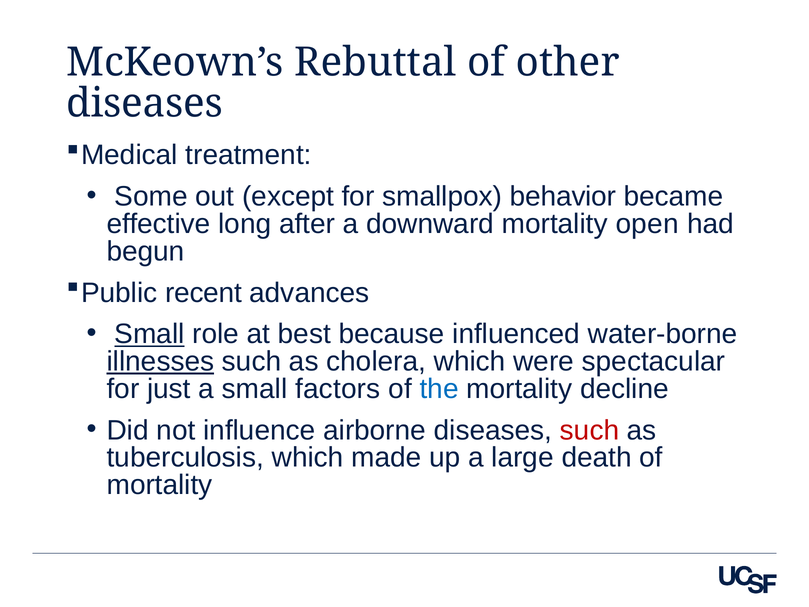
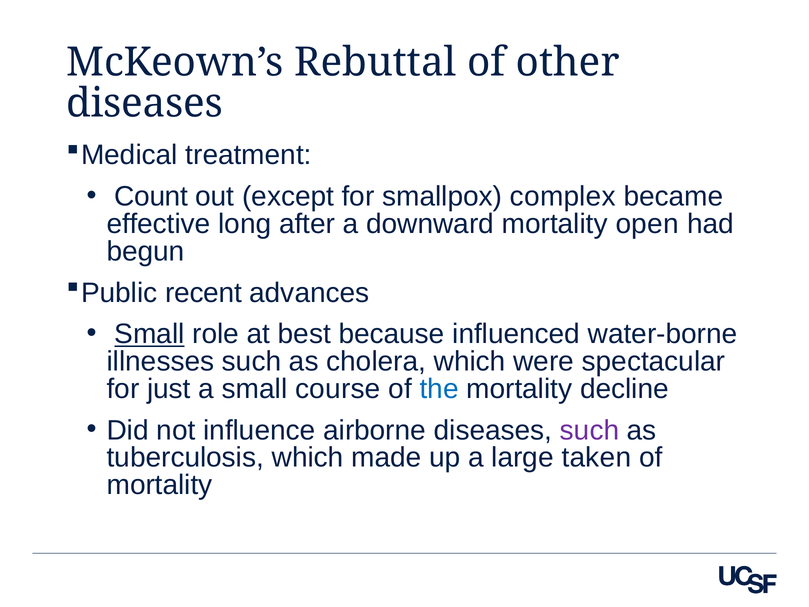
Some: Some -> Count (151, 197)
behavior: behavior -> complex (563, 197)
illnesses underline: present -> none (160, 361)
factors: factors -> course (338, 389)
such colour: red -> purple (590, 430)
death: death -> taken (596, 457)
